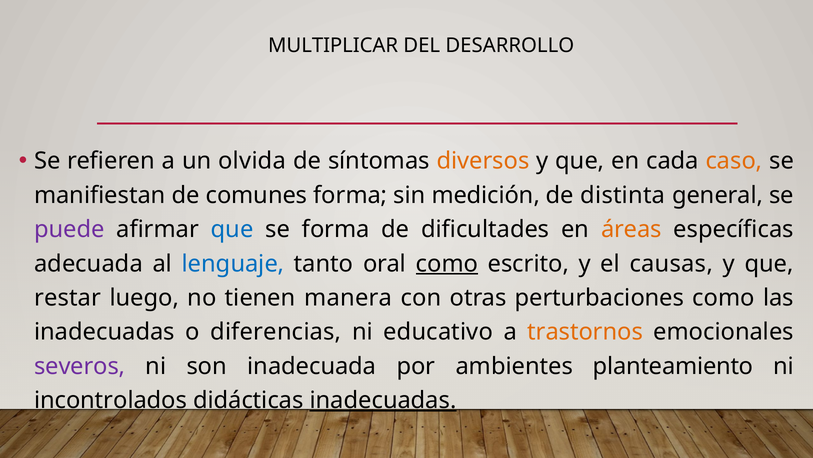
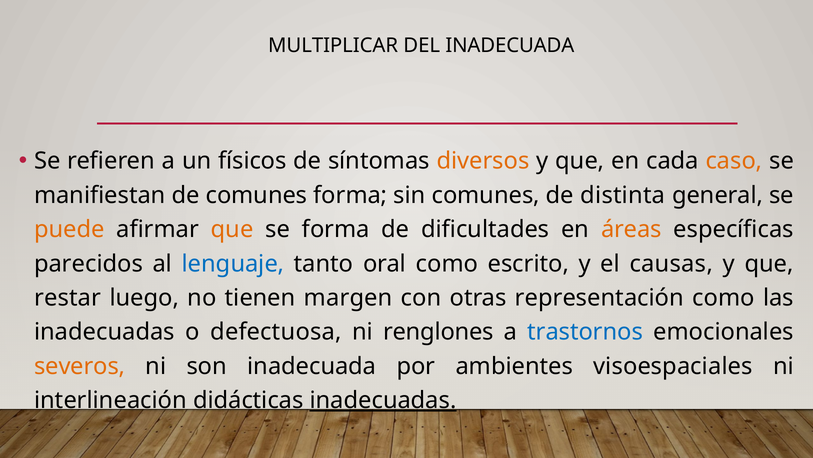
DEL DESARROLLO: DESARROLLO -> INADECUADA (510, 45)
olvida: olvida -> físicos (252, 161)
sin medición: medición -> comunes (486, 195)
puede colour: purple -> orange (69, 229)
que colour: blue -> orange (232, 229)
adecuada: adecuada -> parecidos (89, 263)
como underline: present -> none (447, 263)
manera: manera -> margen (348, 297)
perturbaciones: perturbaciones -> representación (599, 297)
diferencias: diferencias -> defectuosa (276, 332)
educativo: educativo -> renglones (438, 332)
trastornos colour: orange -> blue (585, 332)
severos colour: purple -> orange (80, 366)
planteamiento: planteamiento -> visoespaciales (673, 366)
incontrolados: incontrolados -> interlineación (111, 400)
